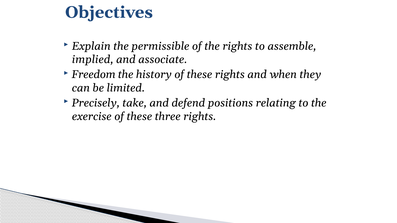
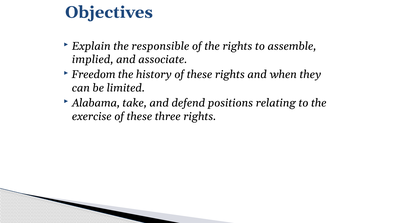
permissible: permissible -> responsible (160, 46)
Precisely: Precisely -> Alabama (96, 103)
